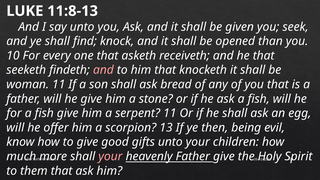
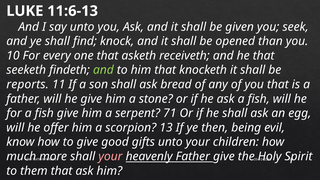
11:8-13: 11:8-13 -> 11:6-13 (73, 11)
and colour: pink -> light green (103, 70)
woman: woman -> reports (28, 84)
serpent 11: 11 -> 71 (170, 113)
